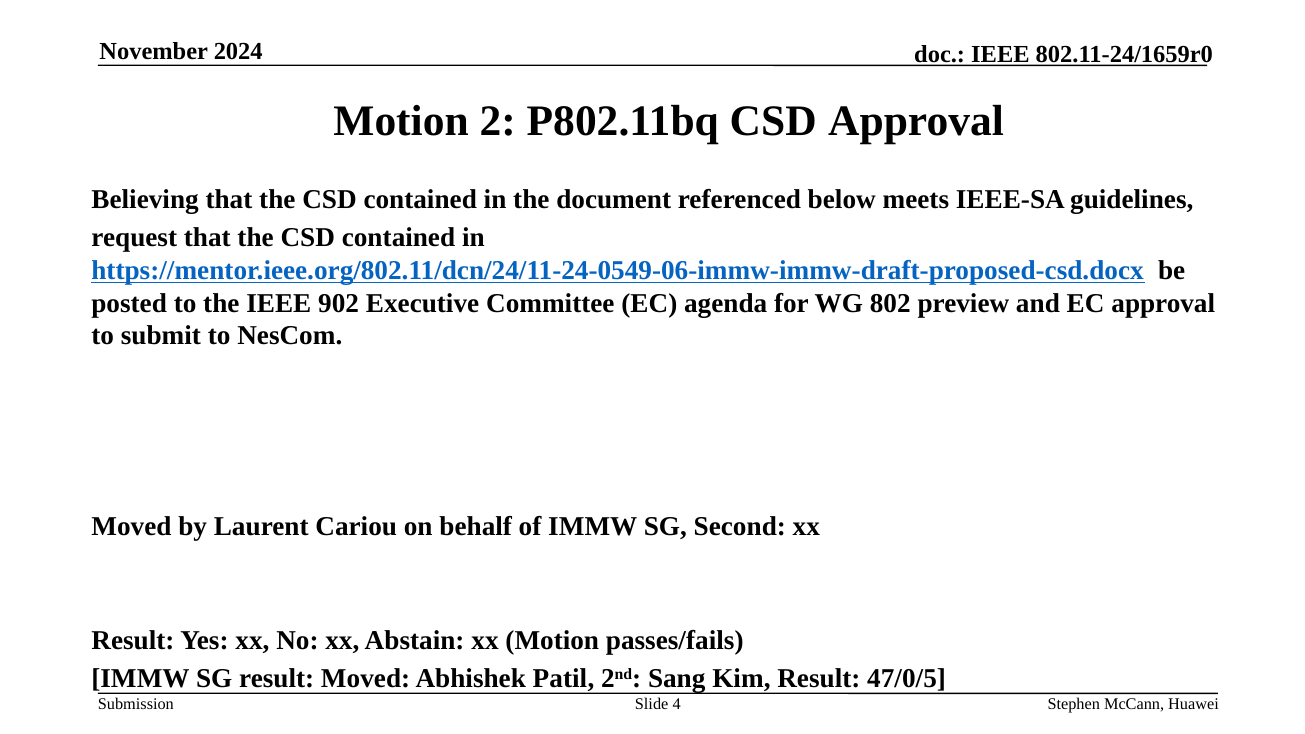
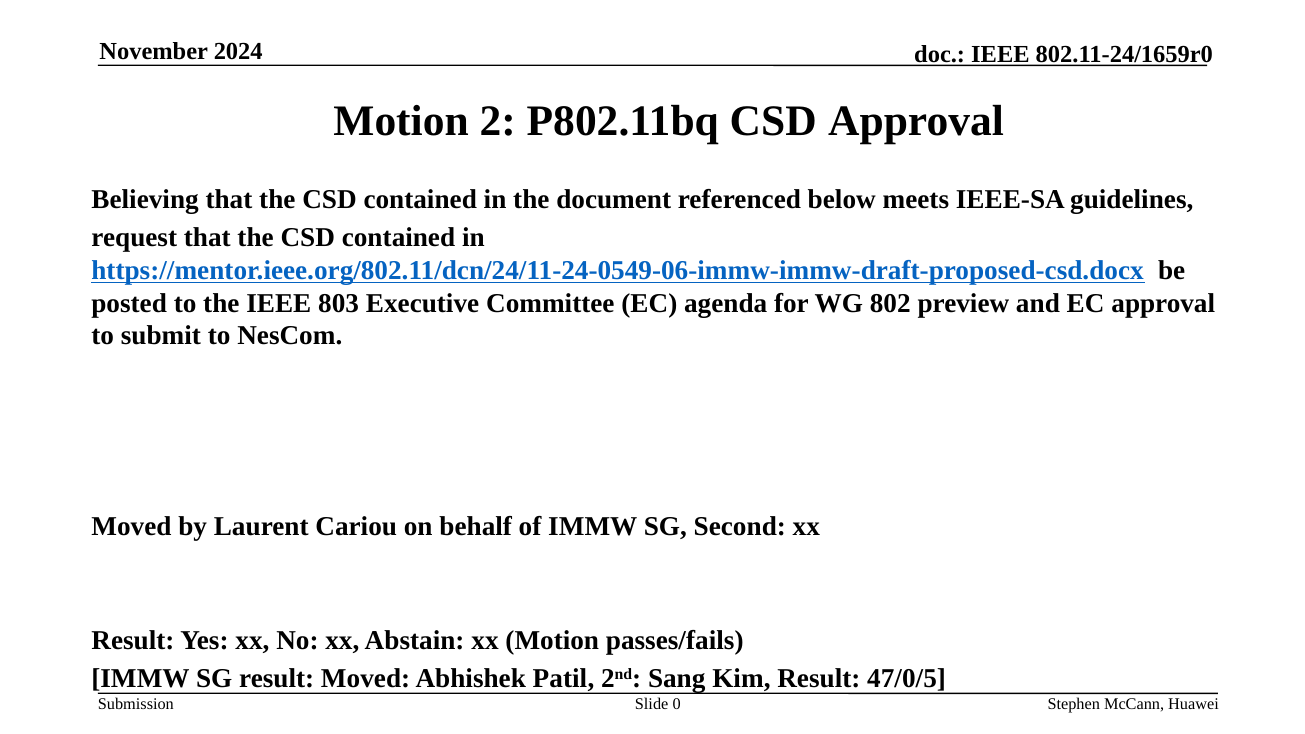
902: 902 -> 803 (339, 303)
4: 4 -> 0 (677, 704)
